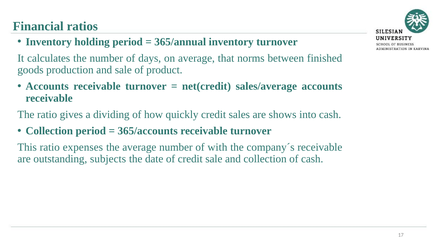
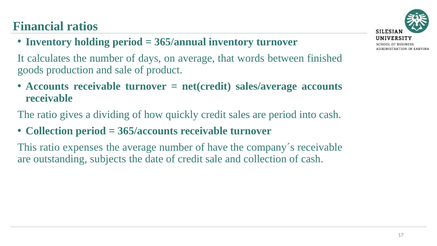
norms: norms -> words (251, 58)
are shows: shows -> period (283, 114)
with: with -> have (218, 147)
